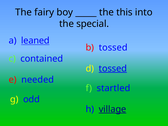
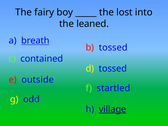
this: this -> lost (124, 12)
special: special -> leaned (93, 24)
leaned: leaned -> breath (35, 41)
tossed underline: present -> none (113, 69)
needed: needed -> outside (38, 80)
